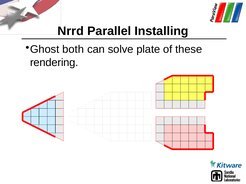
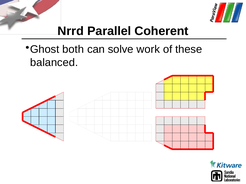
Installing: Installing -> Coherent (162, 31)
plate: plate -> work (148, 50)
rendering: rendering -> balanced (54, 63)
